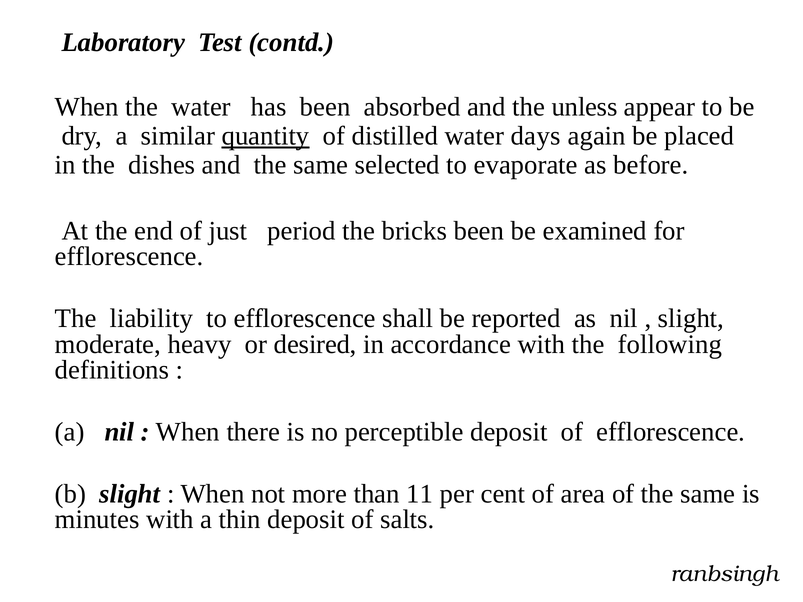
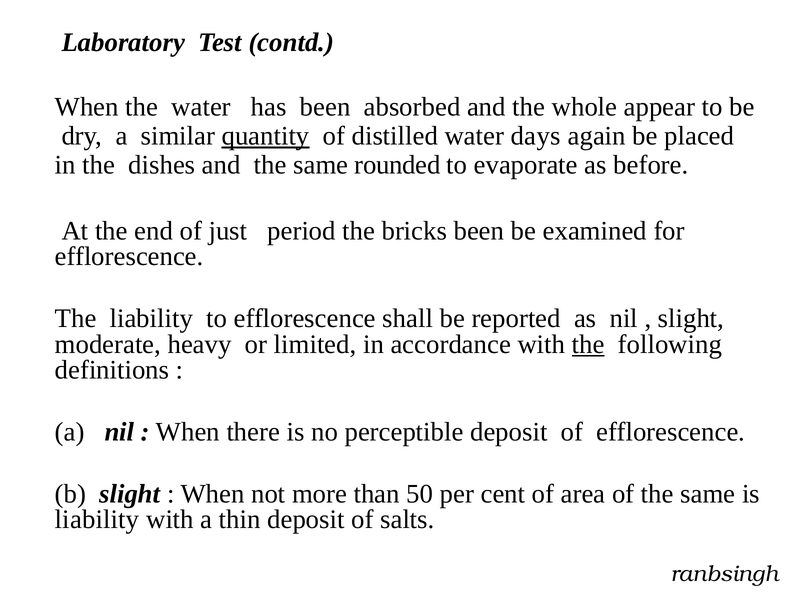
unless: unless -> whole (585, 107)
selected: selected -> rounded (397, 165)
desired: desired -> limited (315, 344)
the underline: none -> present (588, 344)
11: 11 -> 50 (420, 494)
minutes: minutes -> liability (97, 520)
